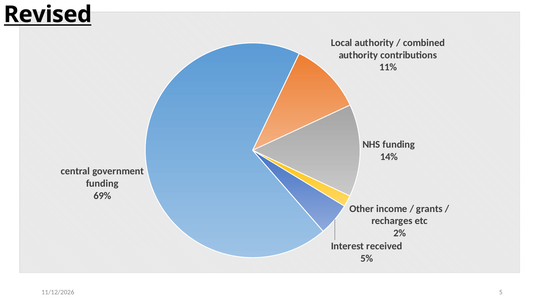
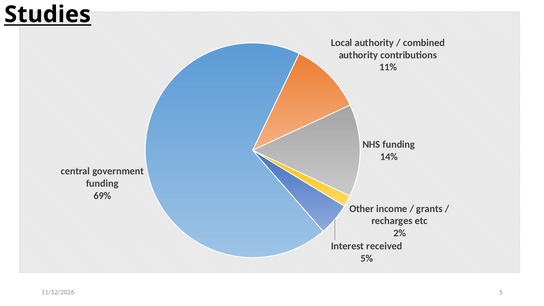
Revised: Revised -> Studies (48, 14)
